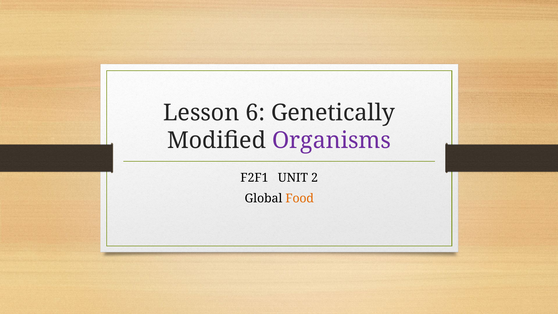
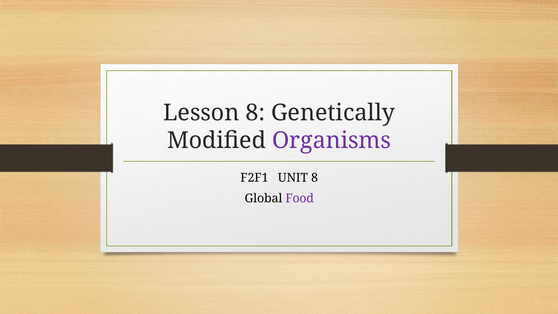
Lesson 6: 6 -> 8 (255, 113)
UNIT 2: 2 -> 8 (315, 178)
Food colour: orange -> purple (300, 198)
